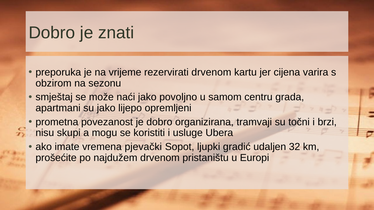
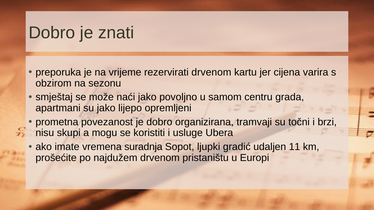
pjevački: pjevački -> suradnja (143, 147)
32: 32 -> 11 (295, 147)
